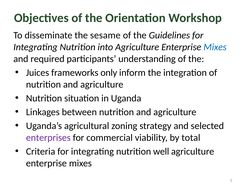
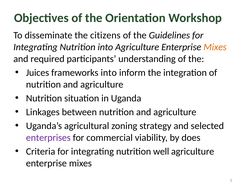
sesame: sesame -> citizens (105, 35)
Mixes colour: blue -> orange (215, 47)
frameworks only: only -> into (109, 73)
total: total -> does (191, 138)
